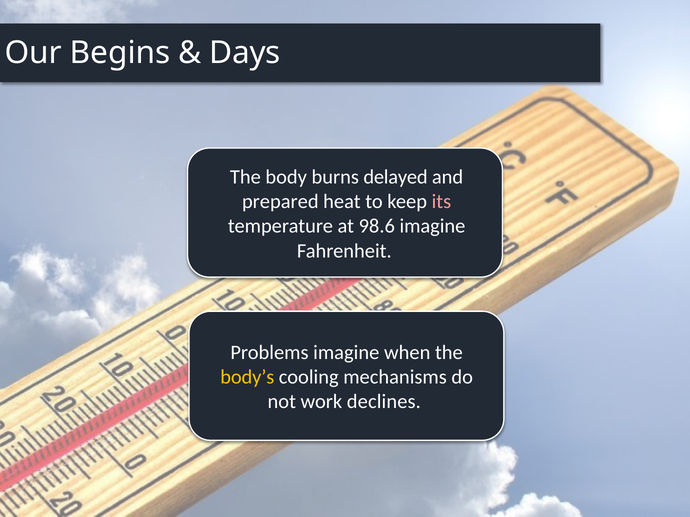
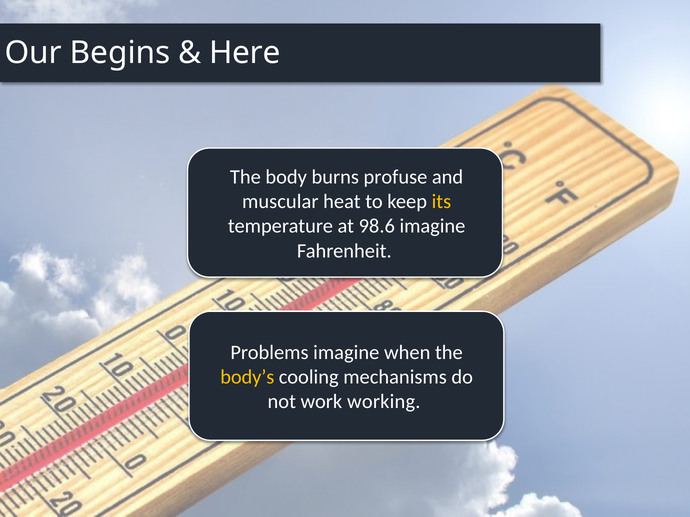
Days: Days -> Here (245, 53)
delayed: delayed -> profuse (395, 177)
prepared: prepared -> muscular (280, 202)
its colour: pink -> yellow (441, 202)
declines: declines -> working (384, 402)
